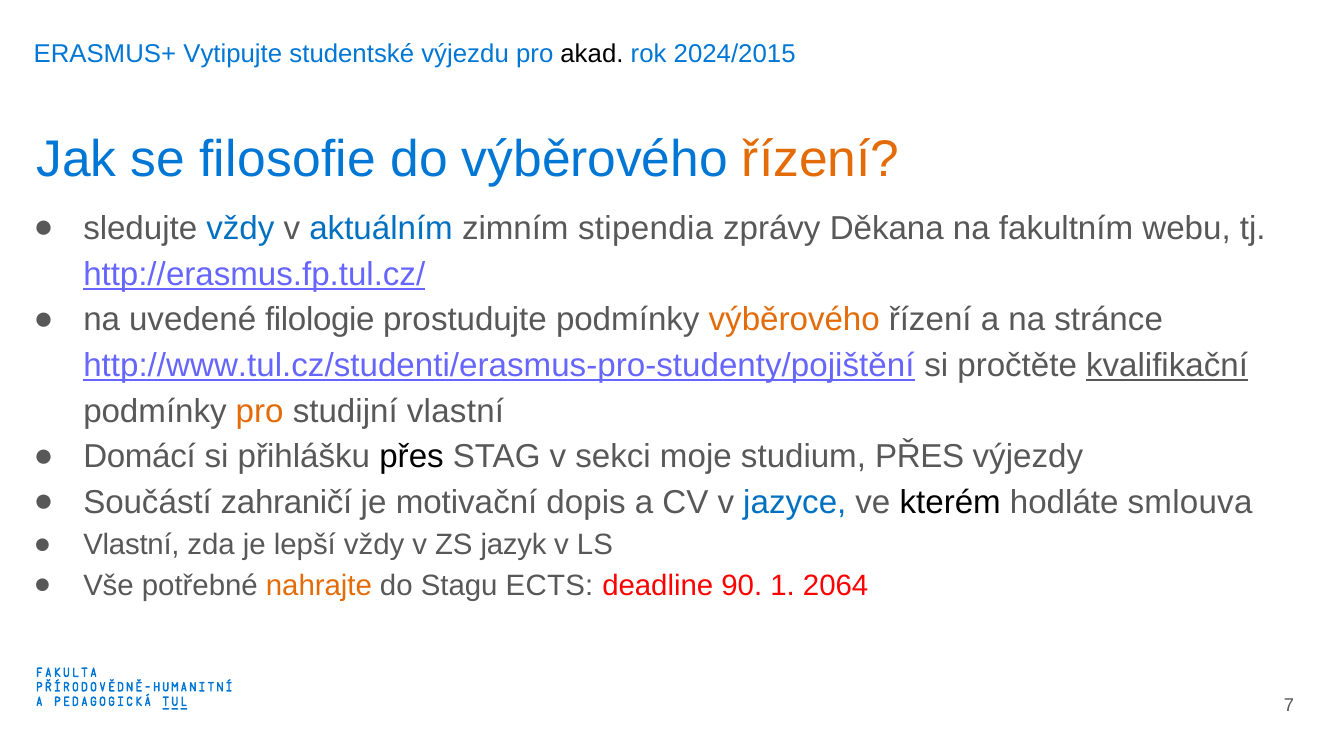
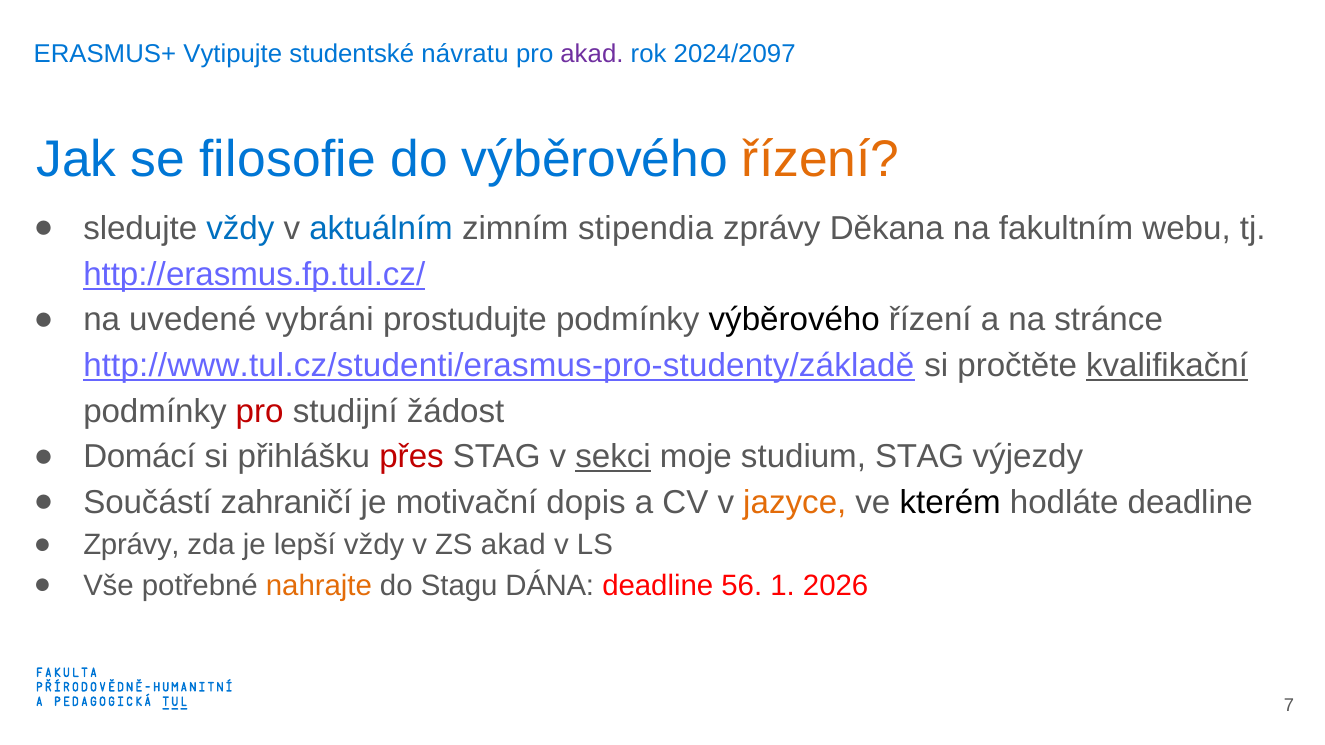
výjezdu: výjezdu -> návratu (465, 54)
akad colour: black -> purple (592, 54)
2024/2015: 2024/2015 -> 2024/2097 (735, 54)
filologie: filologie -> vybráni (320, 320)
výběrového colour: orange -> black (794, 320)
http://www.tul.cz/studenti/erasmus-pro-studenty/pojištění: http://www.tul.cz/studenti/erasmus-pro-studenty/pojištění -> http://www.tul.cz/studenti/erasmus-pro-studenty/základě (499, 366)
pro colour: orange -> red (260, 412)
studijní vlastní: vlastní -> žádost (456, 412)
přes colour: black -> red (412, 457)
sekci underline: none -> present (613, 457)
studium PŘES: PŘES -> STAG (920, 457)
jazyce colour: blue -> orange (795, 503)
hodláte smlouva: smlouva -> deadline (1190, 503)
Vlastní: Vlastní -> Zprávy (131, 545)
ZS jazyk: jazyk -> akad (513, 545)
ECTS: ECTS -> DÁNA (550, 586)
90: 90 -> 56 (742, 586)
2064: 2064 -> 2026 (836, 586)
